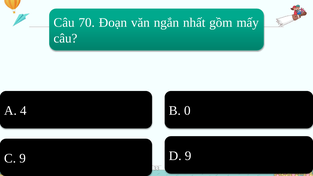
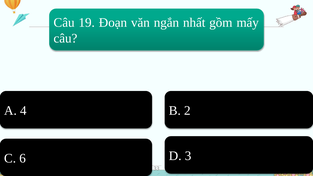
70: 70 -> 19 (87, 23)
0: 0 -> 2 (187, 111)
D 9: 9 -> 3 (188, 156)
C 9: 9 -> 6 (23, 158)
